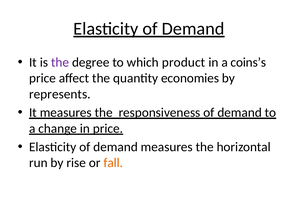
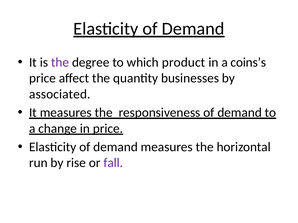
economies: economies -> businesses (190, 78)
represents: represents -> associated (60, 94)
fall colour: orange -> purple (113, 163)
